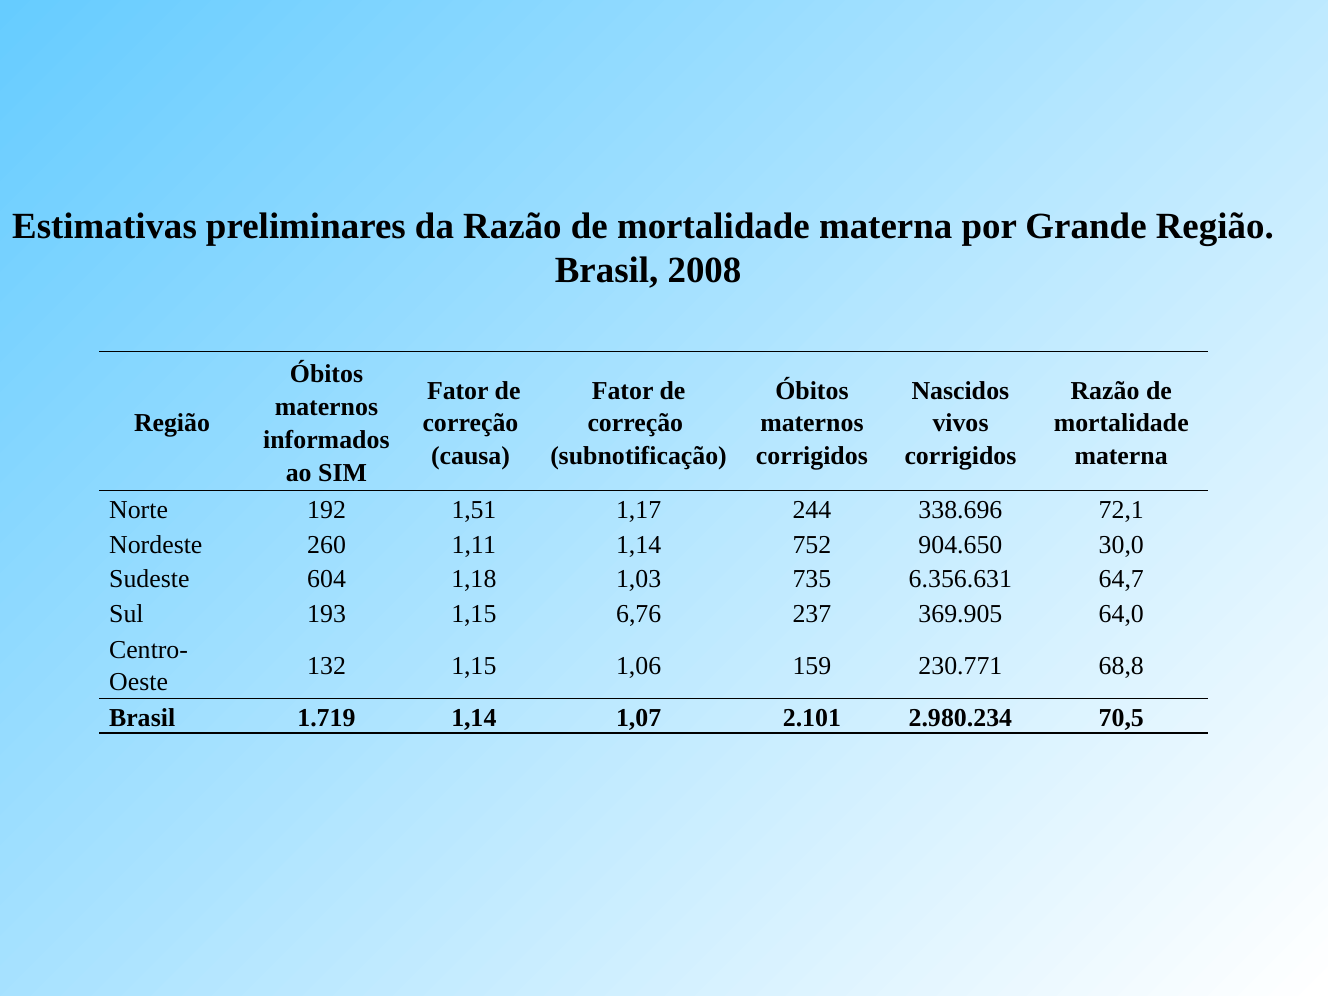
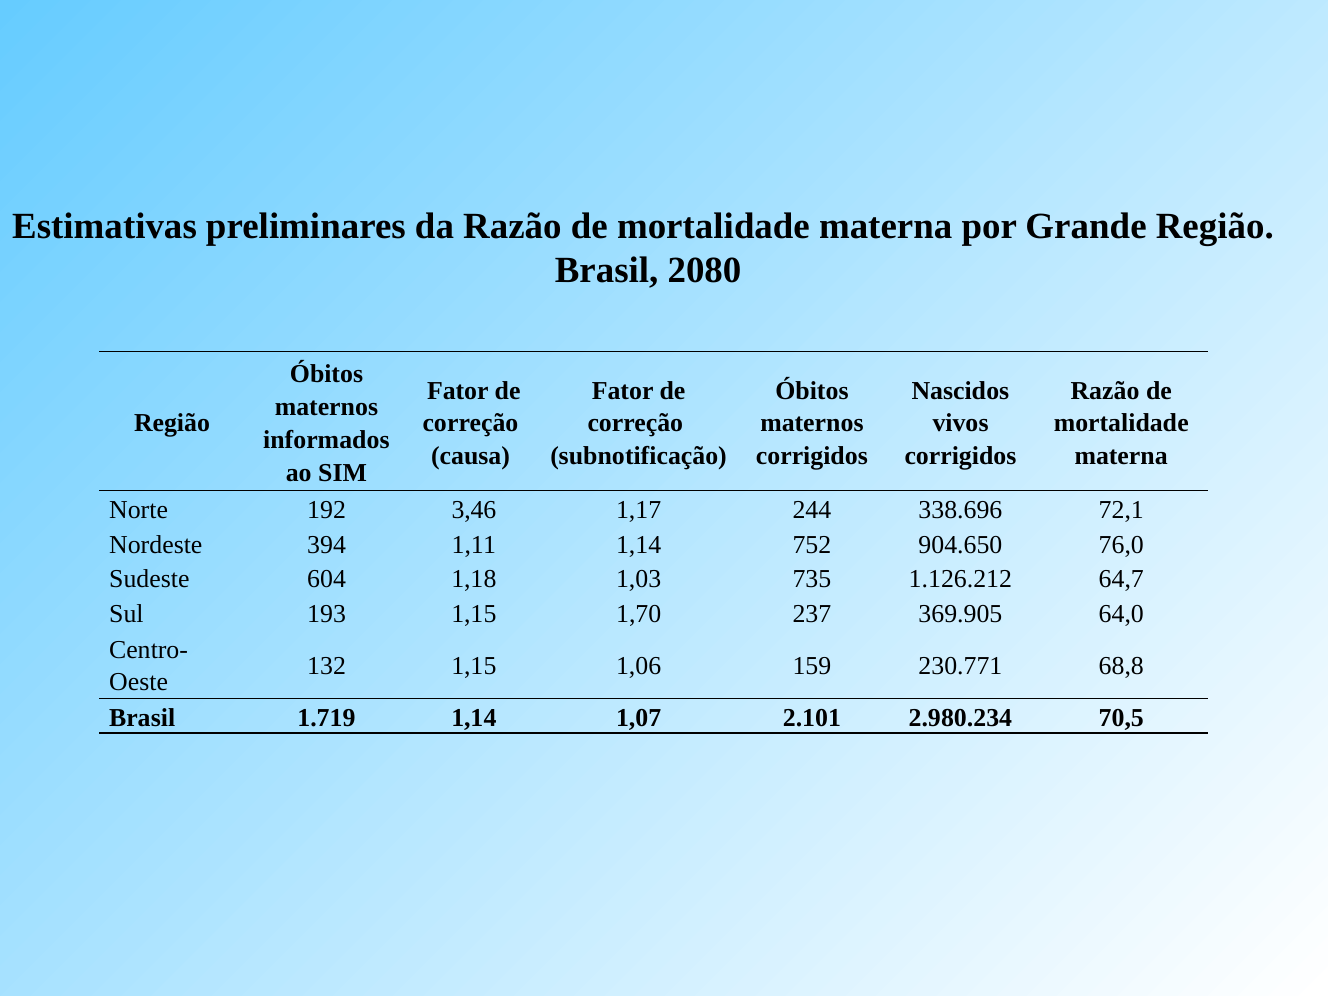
2008: 2008 -> 2080 (704, 270)
1,51: 1,51 -> 3,46 (474, 510)
260: 260 -> 394 (327, 545)
30,0: 30,0 -> 76,0 (1121, 545)
6.356.631: 6.356.631 -> 1.126.212 (960, 579)
6,76: 6,76 -> 1,70 (639, 614)
